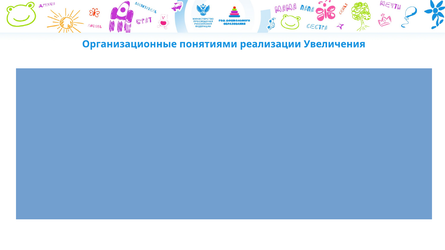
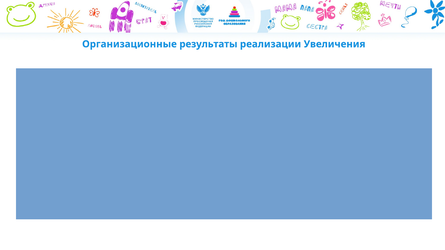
понятиями: понятиями -> результаты (208, 44)
